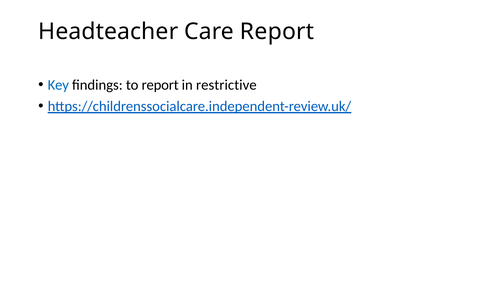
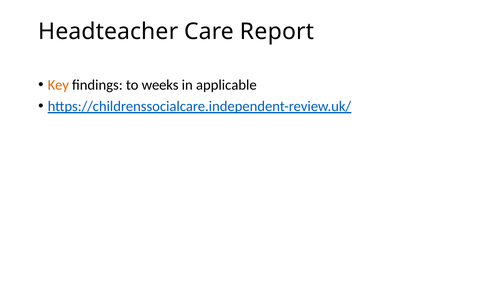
Key colour: blue -> orange (58, 85)
to report: report -> weeks (160, 85)
restrictive: restrictive -> applicable (226, 85)
